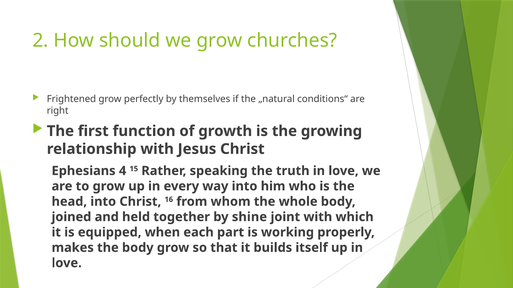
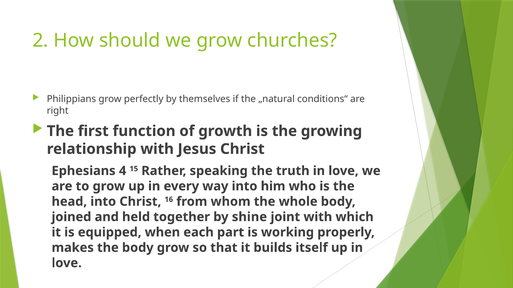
Frightened: Frightened -> Philippians (71, 99)
